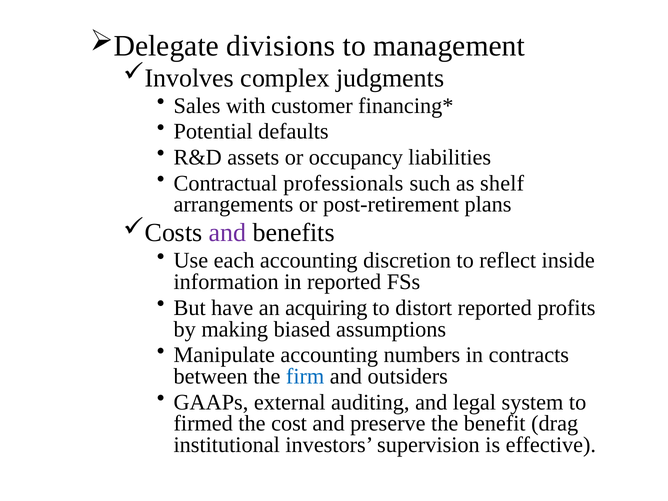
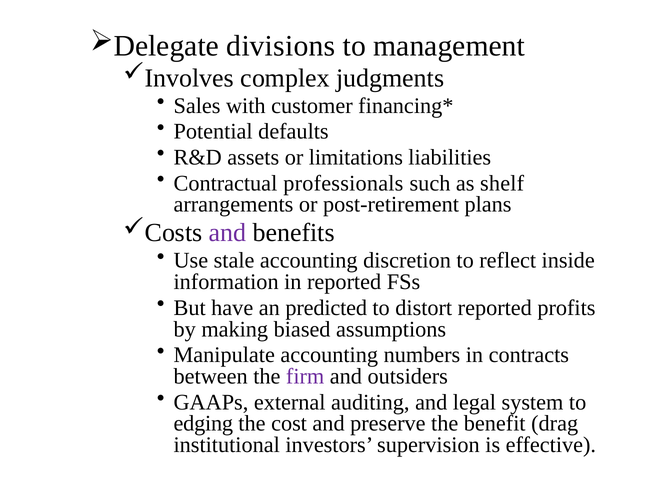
occupancy: occupancy -> limitations (356, 157)
each: each -> stale (234, 261)
acquiring: acquiring -> predicted (326, 308)
firm colour: blue -> purple (305, 376)
firmed: firmed -> edging (203, 424)
